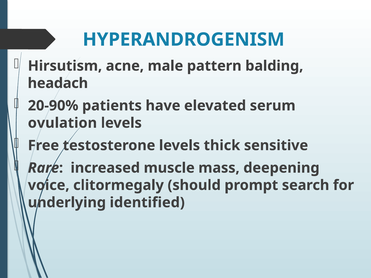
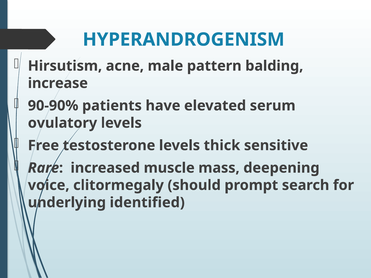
headach: headach -> increase (58, 83)
20-90%: 20-90% -> 90-90% (53, 106)
ovulation: ovulation -> ovulatory (62, 123)
